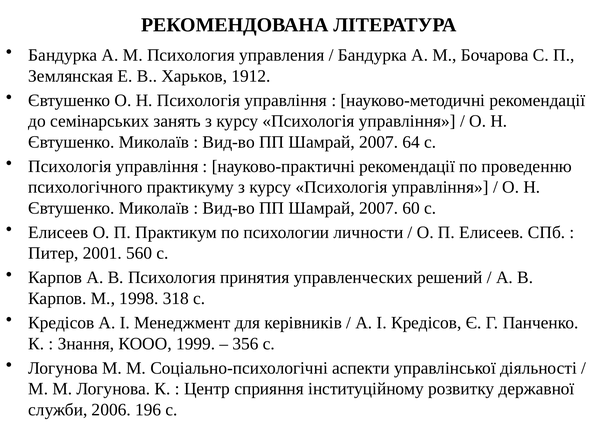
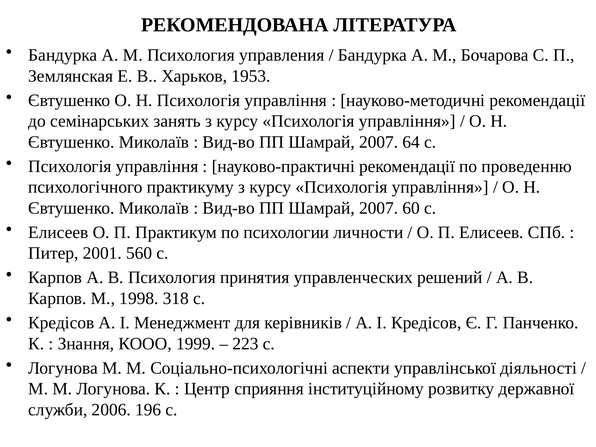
1912: 1912 -> 1953 (251, 76)
356: 356 -> 223 (246, 344)
